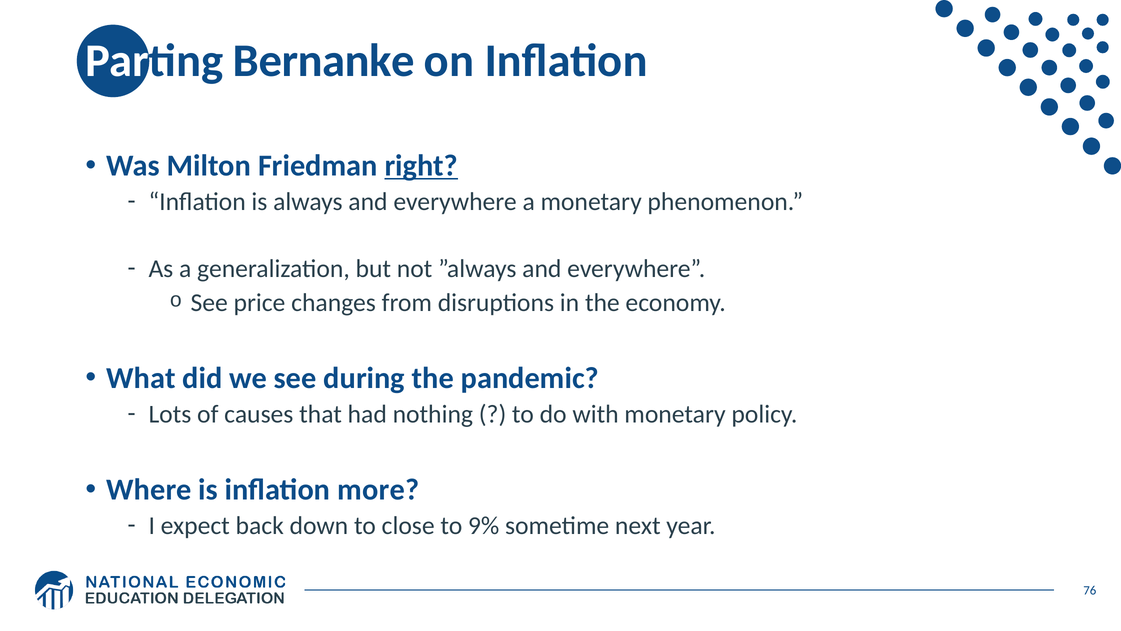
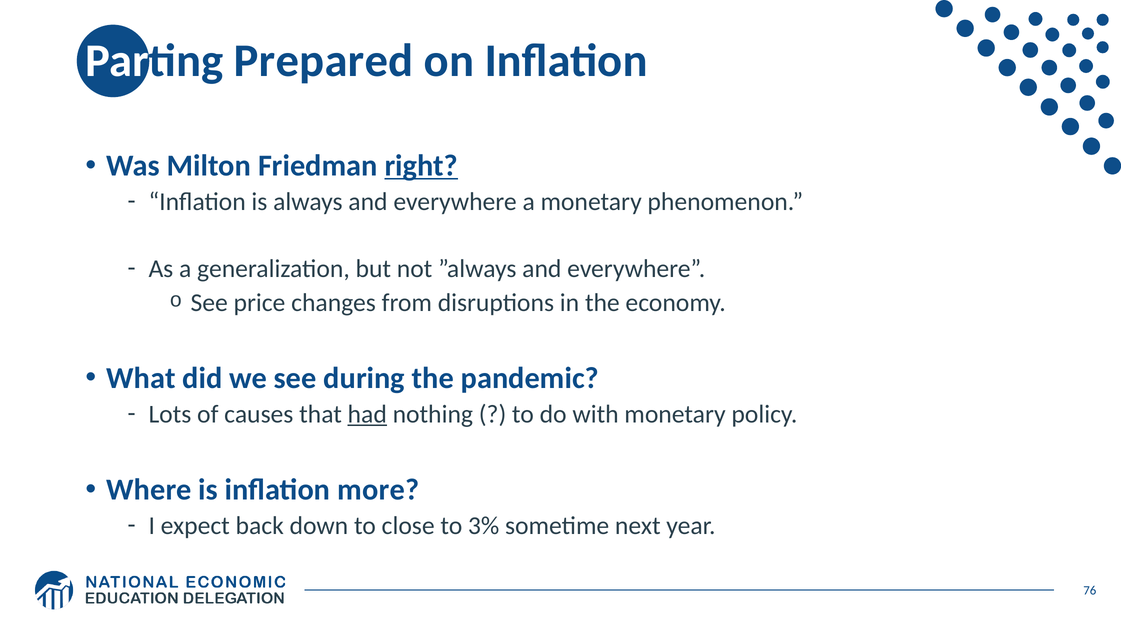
Bernanke: Bernanke -> Prepared (324, 61)
had underline: none -> present (367, 414)
9%: 9% -> 3% (484, 525)
